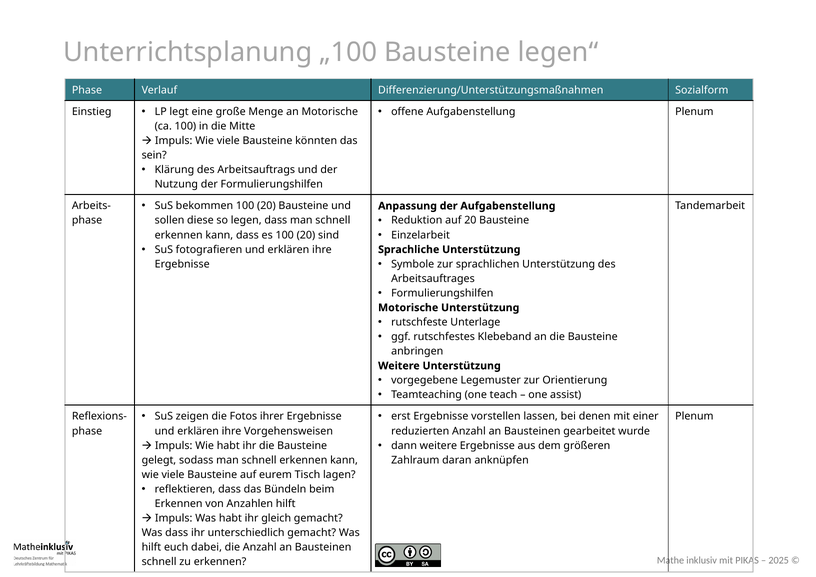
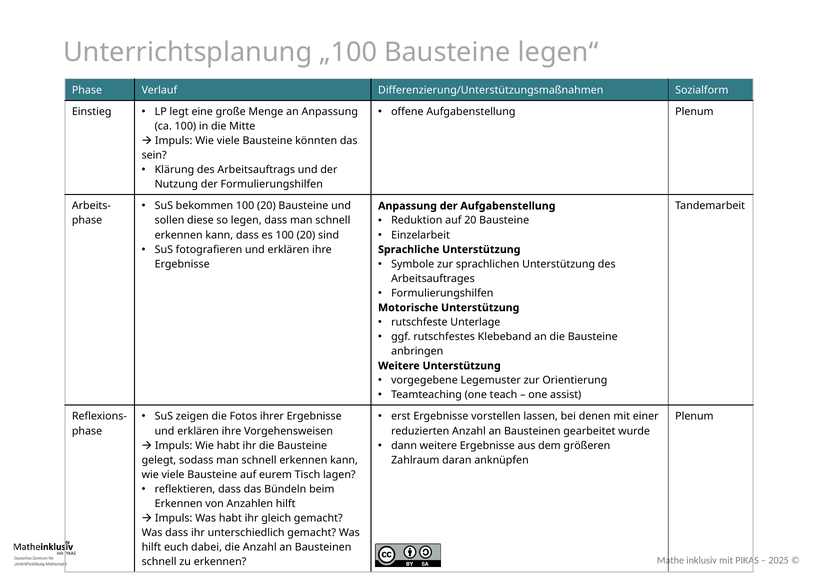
an Motorische: Motorische -> Anpassung (330, 112)
